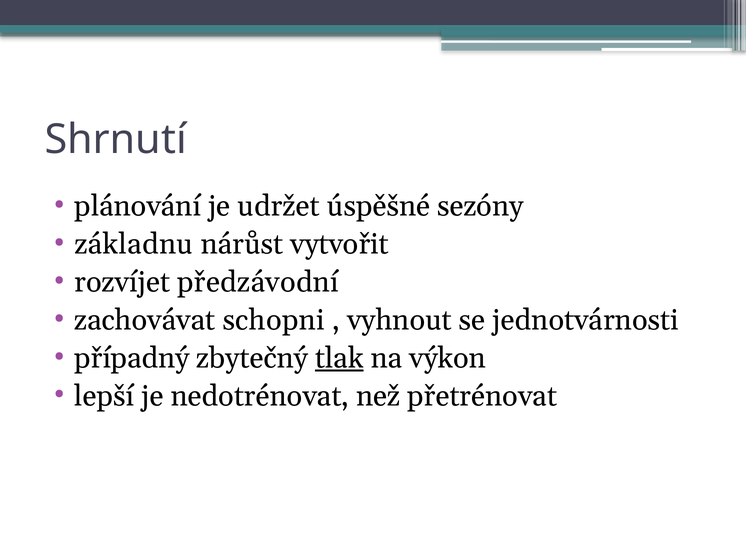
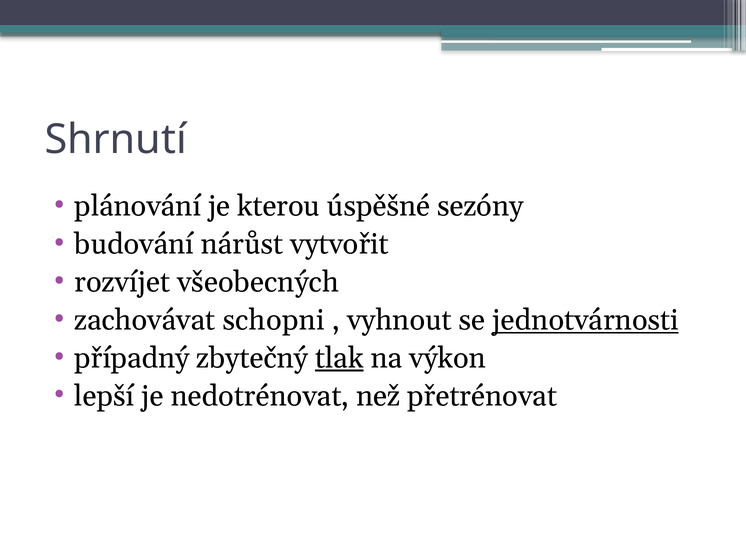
udržet: udržet -> kterou (279, 207)
základnu: základnu -> budování (134, 245)
předzávodní: předzávodní -> všeobecných (258, 283)
jednotvárnosti underline: none -> present (585, 320)
